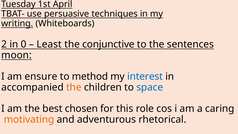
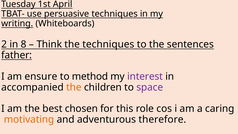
0: 0 -> 8 (24, 44)
Least: Least -> Think (49, 44)
the conjunctive: conjunctive -> techniques (108, 44)
moon: moon -> father (17, 55)
interest colour: blue -> purple (145, 76)
space colour: blue -> purple (150, 87)
rhetorical: rhetorical -> therefore (162, 119)
